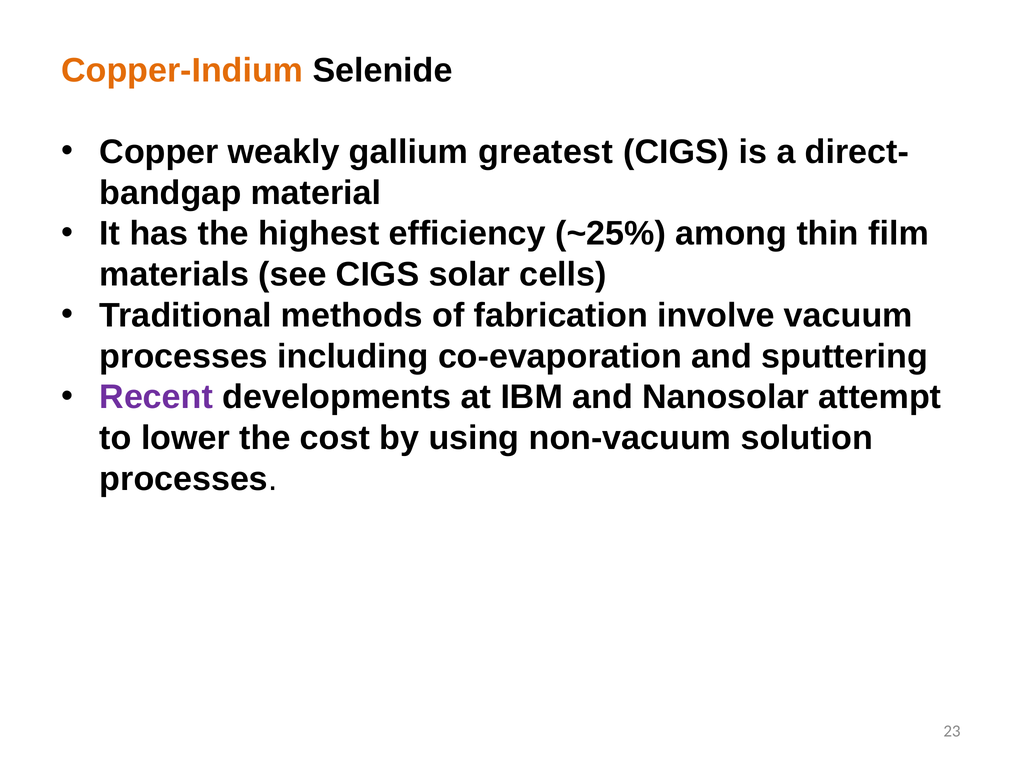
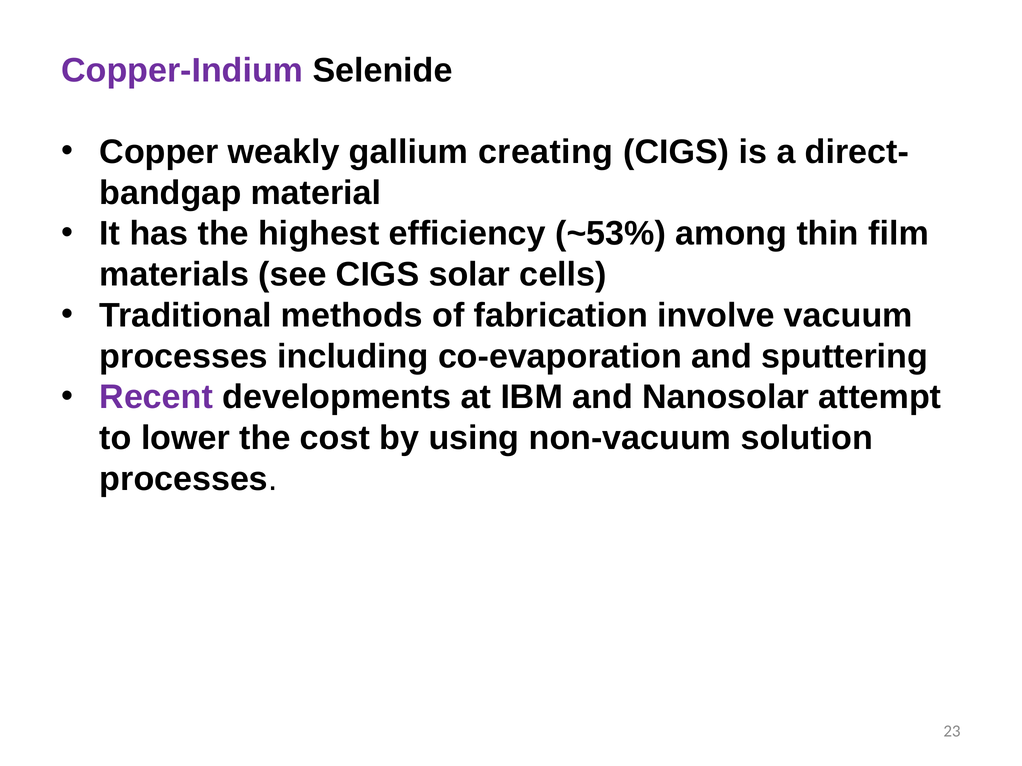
Copper-Indium colour: orange -> purple (182, 70)
greatest: greatest -> creating (546, 152)
~25%: ~25% -> ~53% (611, 234)
